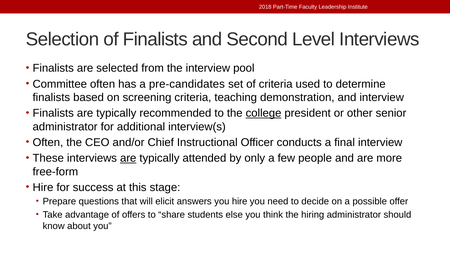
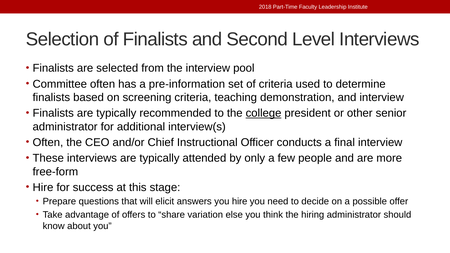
pre-candidates: pre-candidates -> pre-information (187, 84)
are underline: present -> none (128, 158)
students: students -> variation (205, 215)
